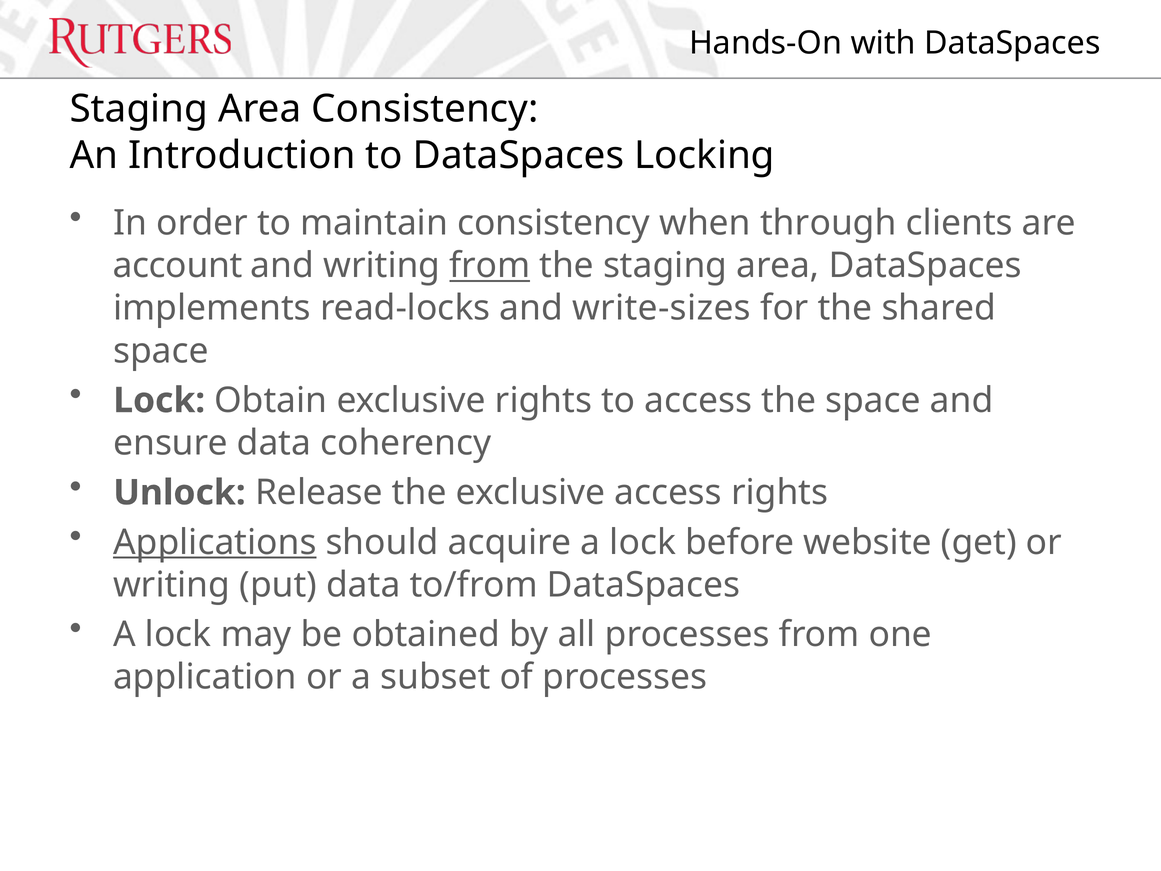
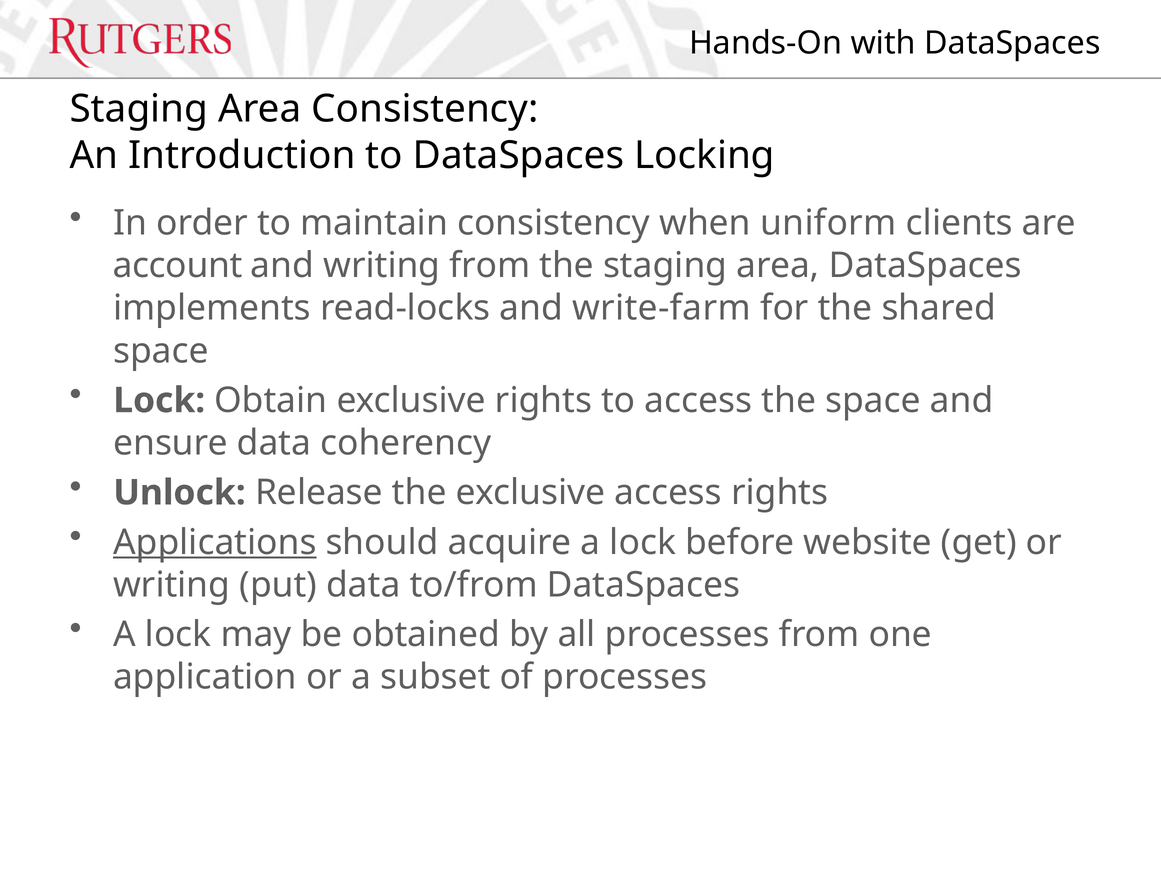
through: through -> uniform (828, 223)
from underline: present -> none (490, 266)
write-sizes: write-sizes -> write-farm (661, 308)
